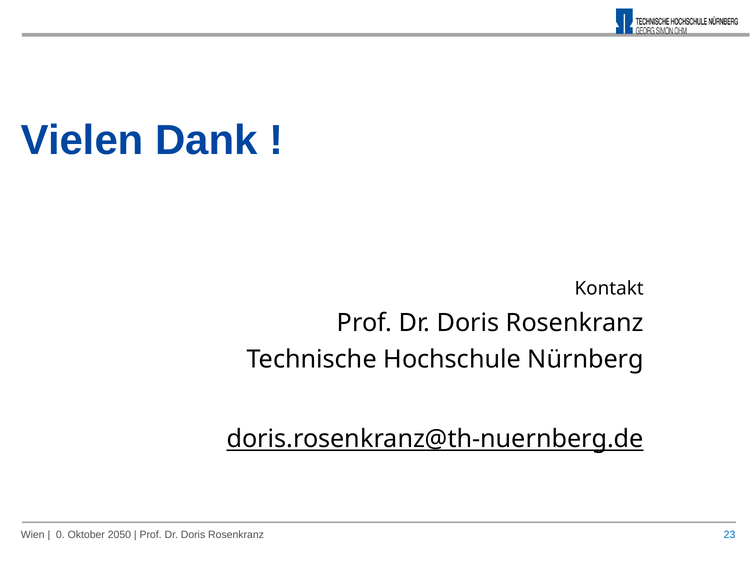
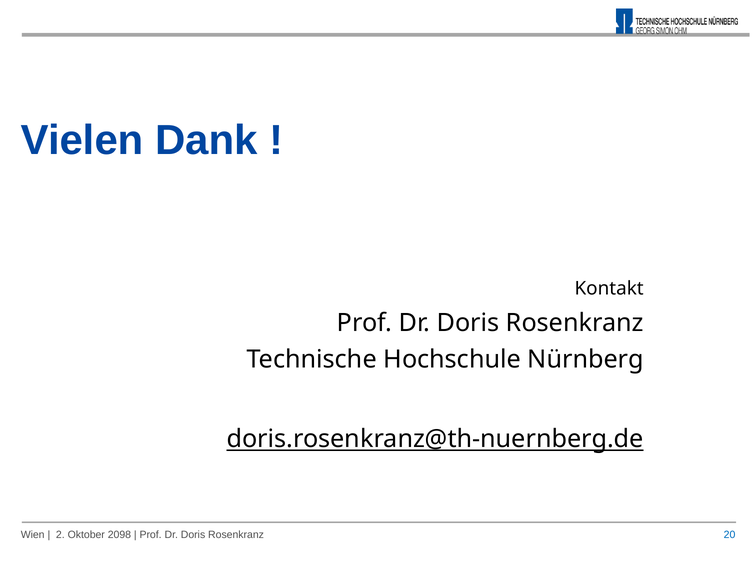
0: 0 -> 2 (60, 535)
2050: 2050 -> 2098 (119, 535)
23: 23 -> 20 (730, 535)
